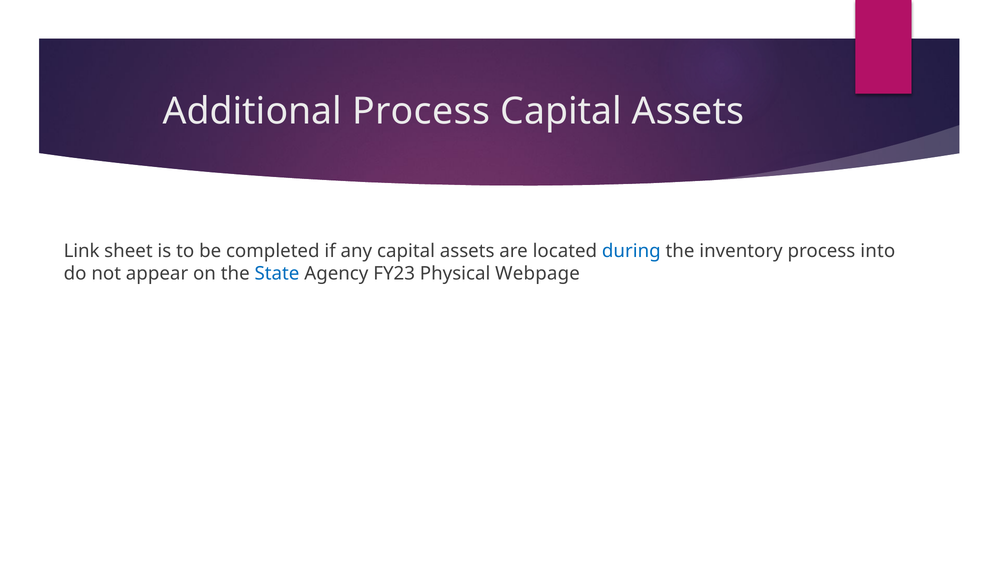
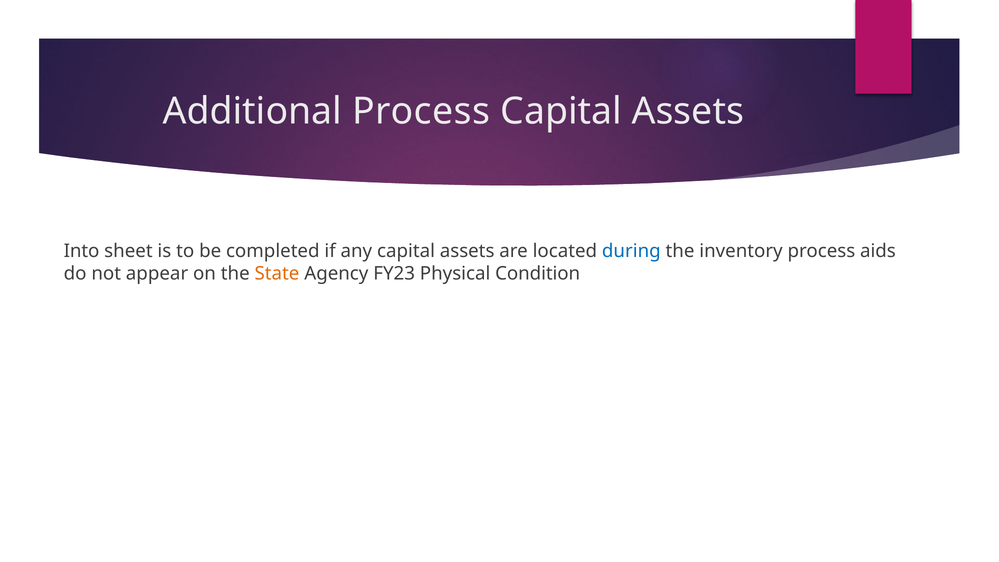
Link: Link -> Into (82, 251)
into: into -> aids (878, 251)
State colour: blue -> orange (277, 274)
Webpage: Webpage -> Condition (538, 274)
